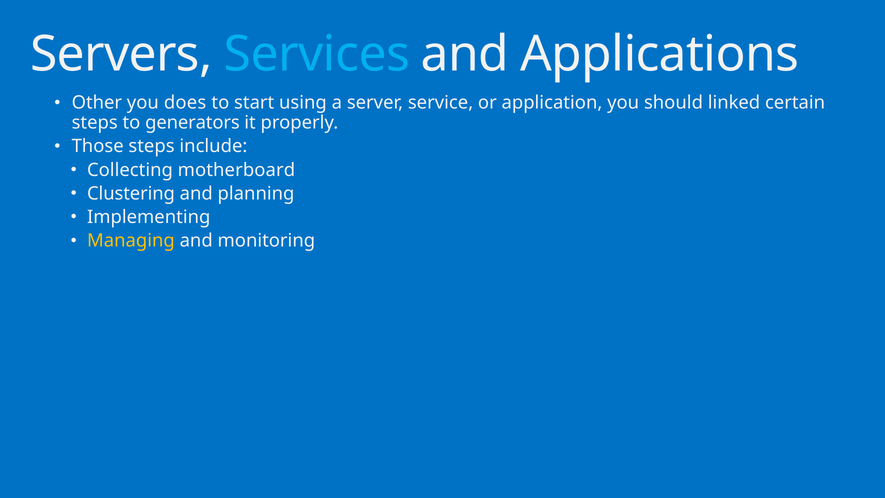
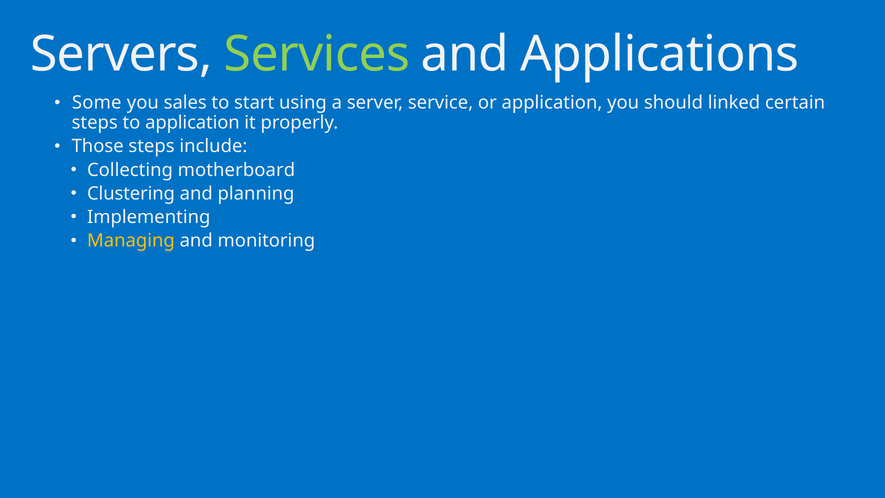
Services colour: light blue -> light green (317, 54)
Other: Other -> Some (97, 103)
does: does -> sales (185, 103)
to generators: generators -> application (192, 123)
